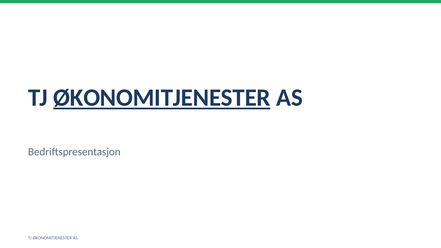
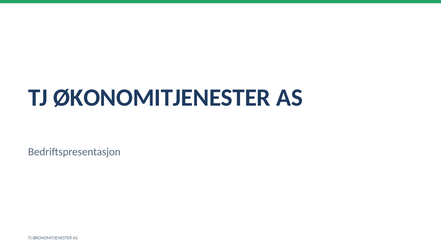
ØKONOMITJENESTER underline: present -> none (162, 98)
